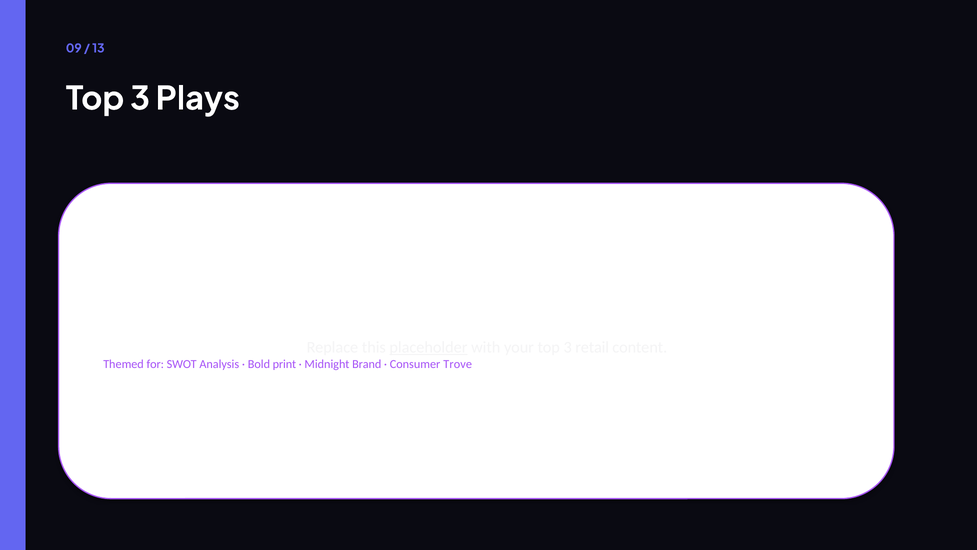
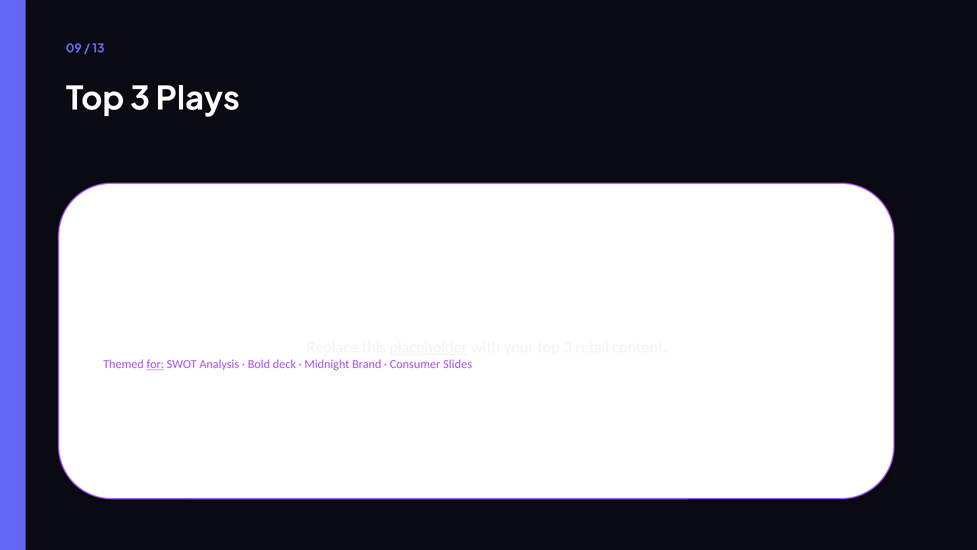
for underline: none -> present (155, 364)
print: print -> deck (284, 364)
Trove: Trove -> Slides (458, 364)
